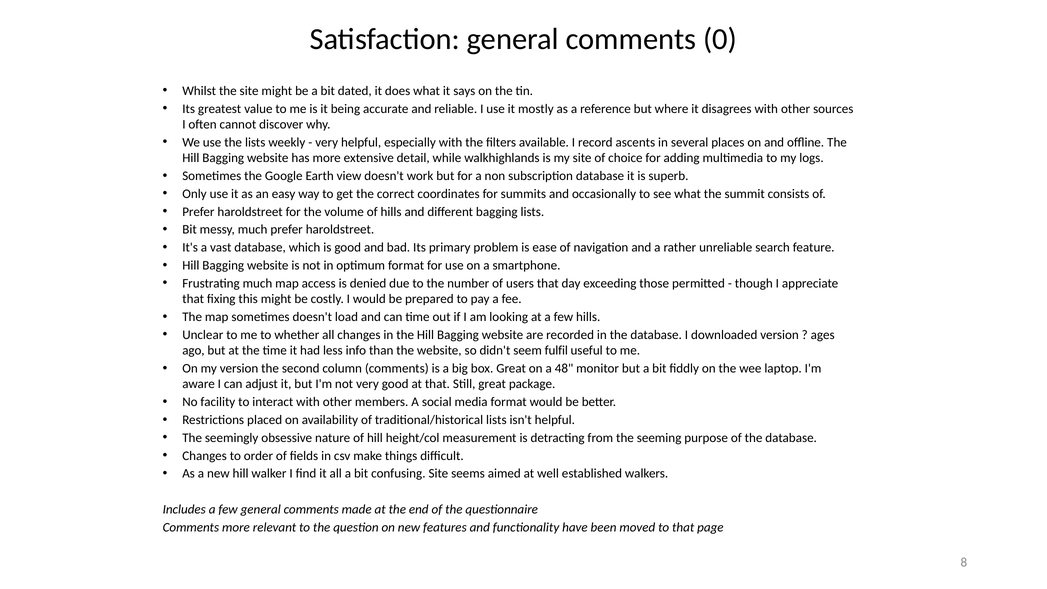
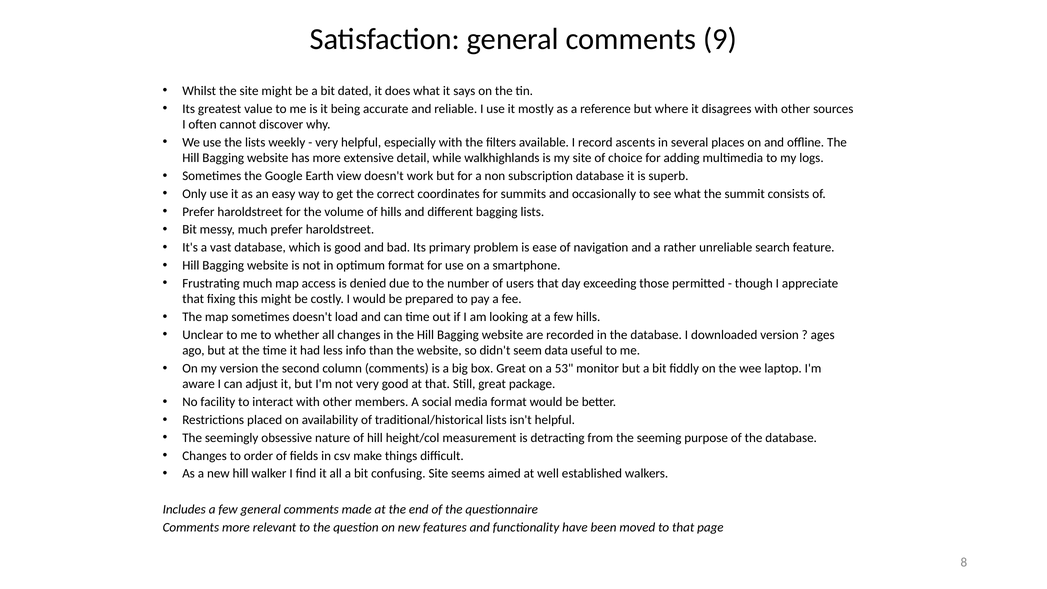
0: 0 -> 9 (720, 39)
fulfil: fulfil -> data (556, 350)
48: 48 -> 53 (564, 368)
